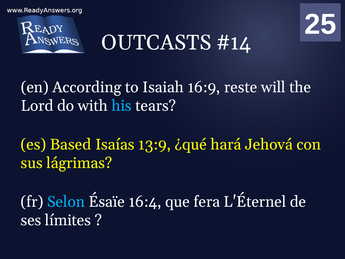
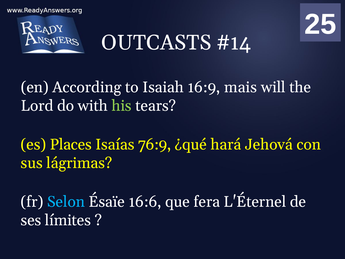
reste: reste -> mais (241, 87)
his colour: light blue -> light green (122, 106)
Based: Based -> Places (71, 144)
13:9: 13:9 -> 76:9 (155, 144)
16:4: 16:4 -> 16:6 (145, 202)
